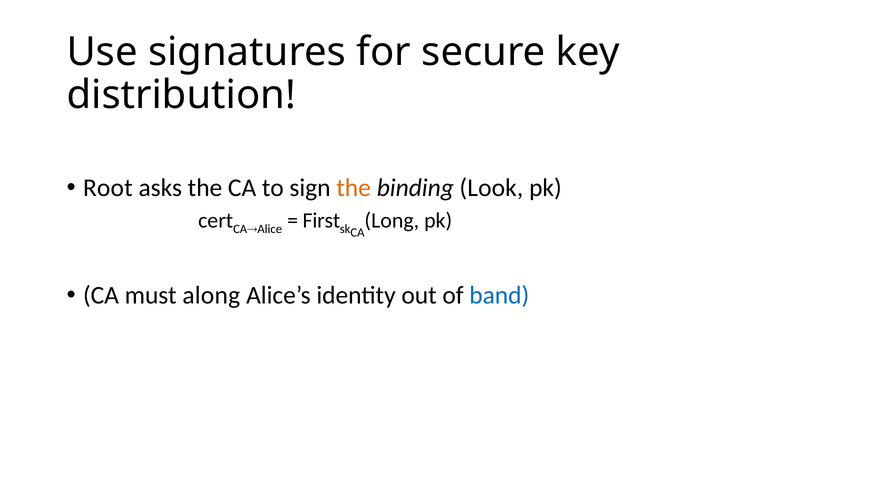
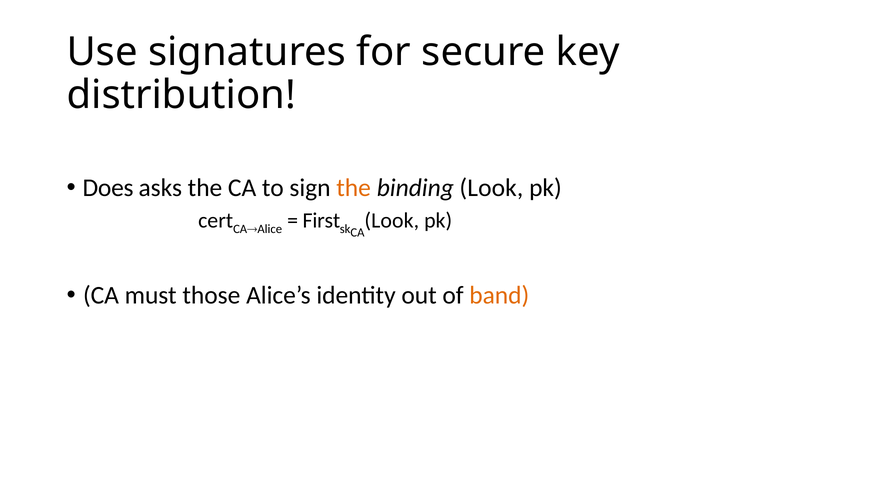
Root: Root -> Does (108, 187)
CA Long: Long -> Look (392, 221)
along: along -> those (211, 295)
band colour: blue -> orange (499, 295)
